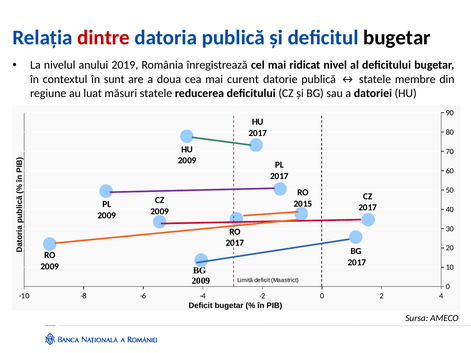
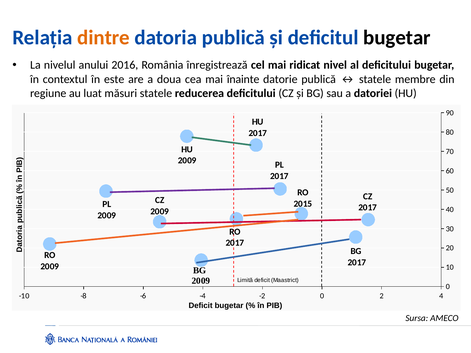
dintre colour: red -> orange (104, 38)
2019: 2019 -> 2016 (125, 65)
sunt: sunt -> este (114, 79)
curent: curent -> înainte (243, 79)
